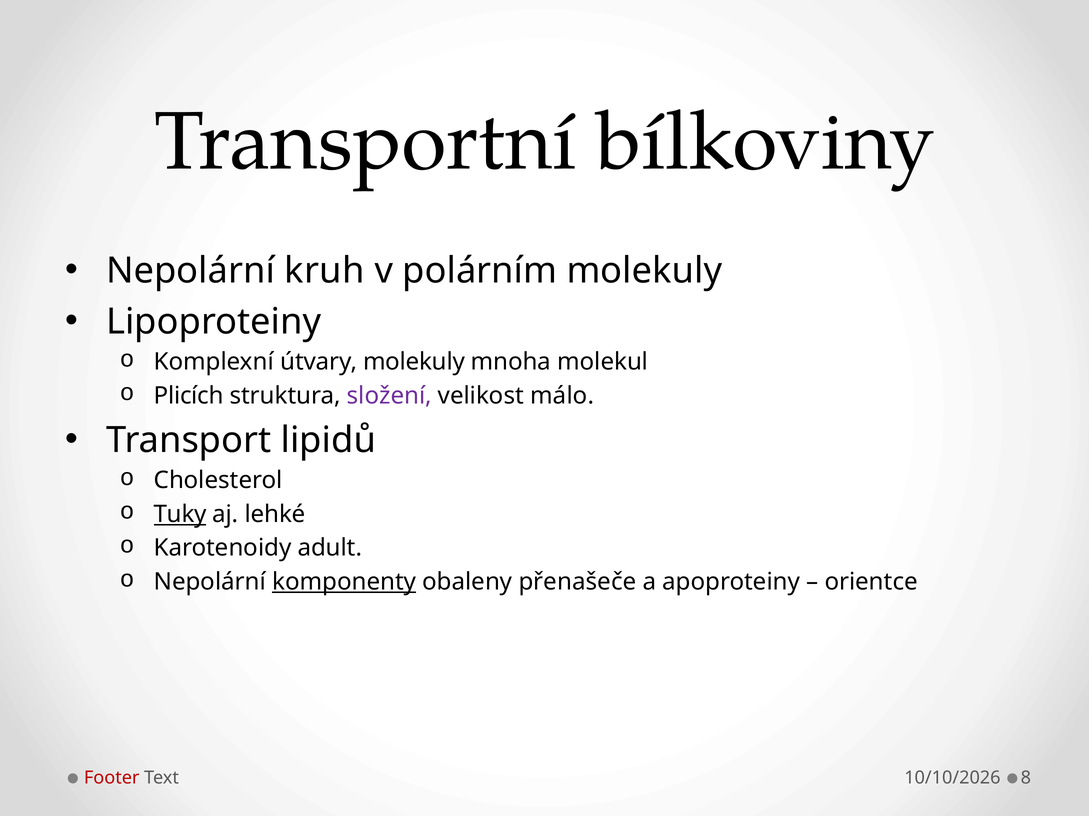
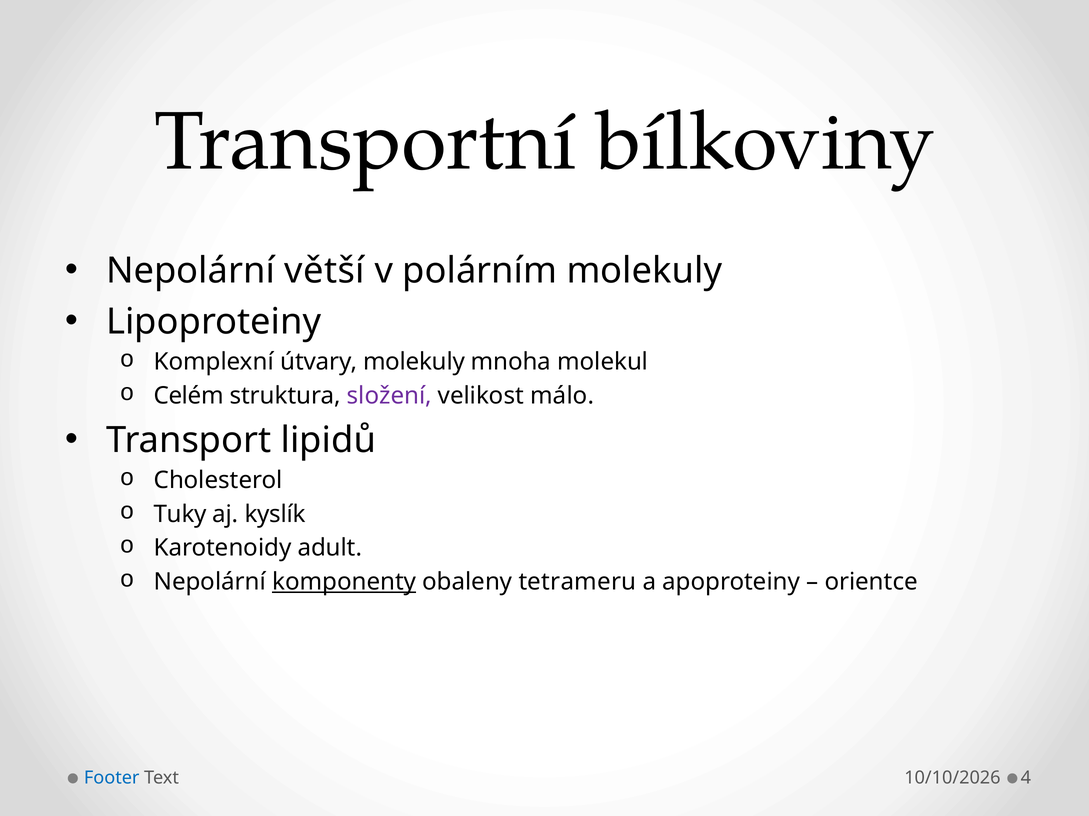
kruh: kruh -> větší (325, 271)
Plicích: Plicích -> Celém (189, 396)
Tuky underline: present -> none (180, 515)
lehké: lehké -> kyslík (275, 515)
přenašeče: přenašeče -> tetrameru (577, 582)
Footer colour: red -> blue (112, 779)
8: 8 -> 4 (1026, 779)
